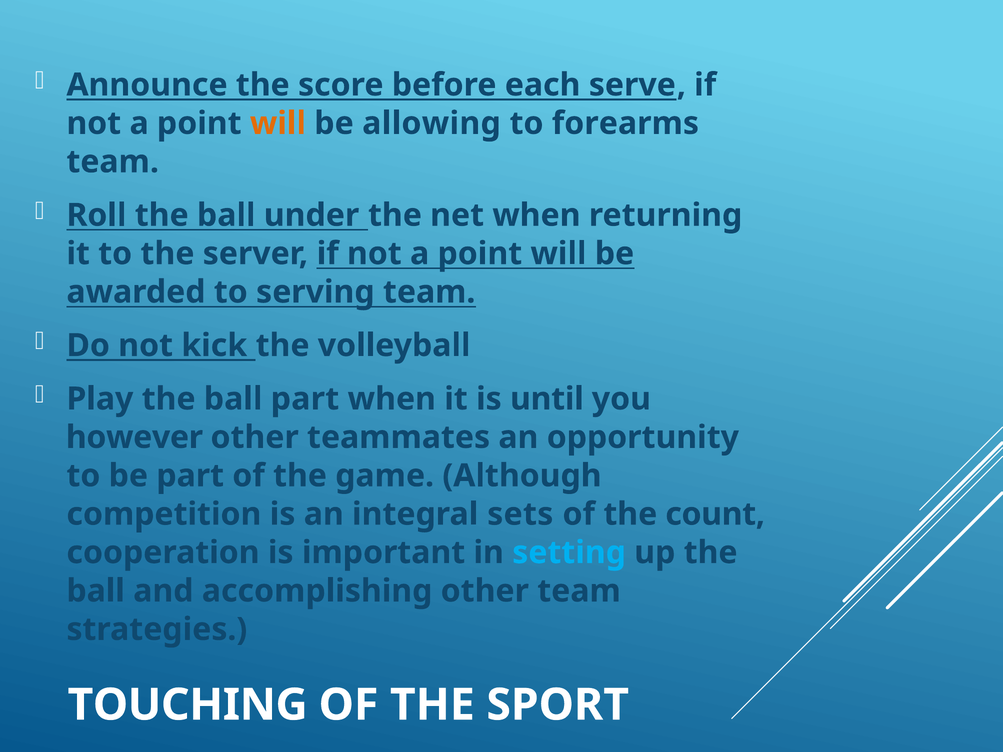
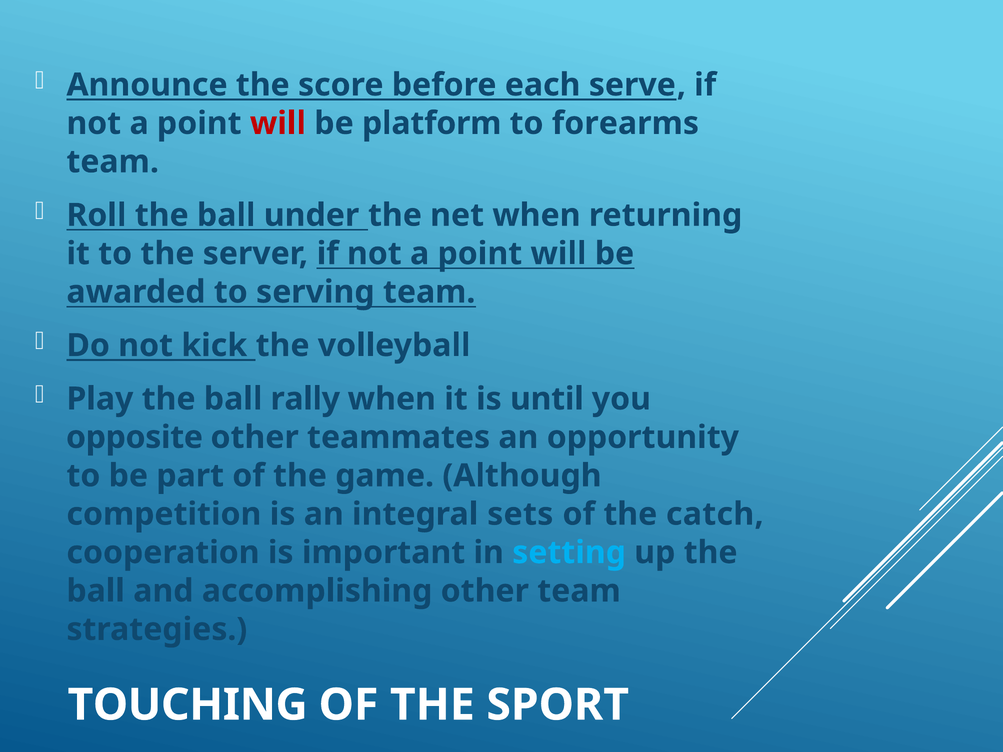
will colour: orange -> red (278, 123)
allowing: allowing -> platform (432, 123)
ball part: part -> rally (305, 399)
however: however -> opposite (134, 437)
count: count -> catch (715, 514)
